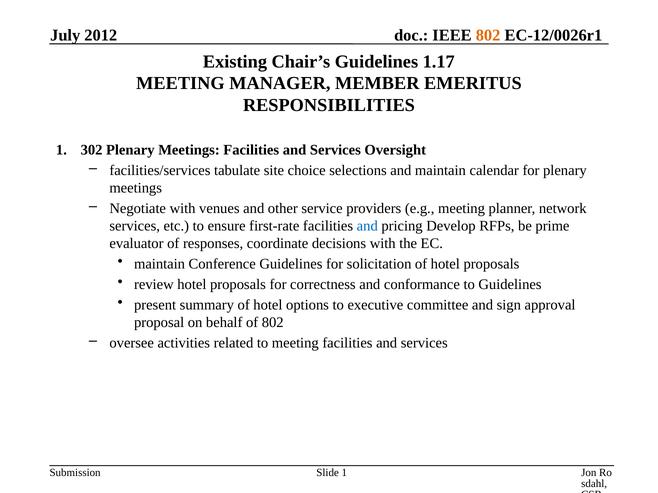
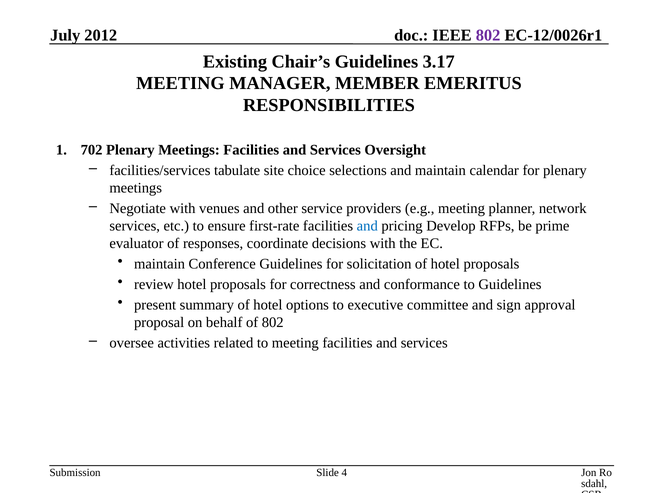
802 colour: orange -> purple (488, 35)
1.17: 1.17 -> 3.17 (439, 62)
302: 302 -> 702 (92, 150)
Slide 1: 1 -> 4 (344, 473)
